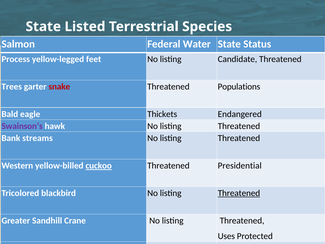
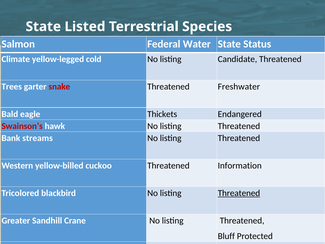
Process: Process -> Climate (16, 59)
feet: feet -> cold (94, 59)
Populations: Populations -> Freshwater (239, 87)
Swainson’s colour: purple -> red (22, 126)
cuckoo underline: present -> none (99, 166)
Presidential: Presidential -> Information (240, 166)
Uses: Uses -> Bluff (226, 236)
